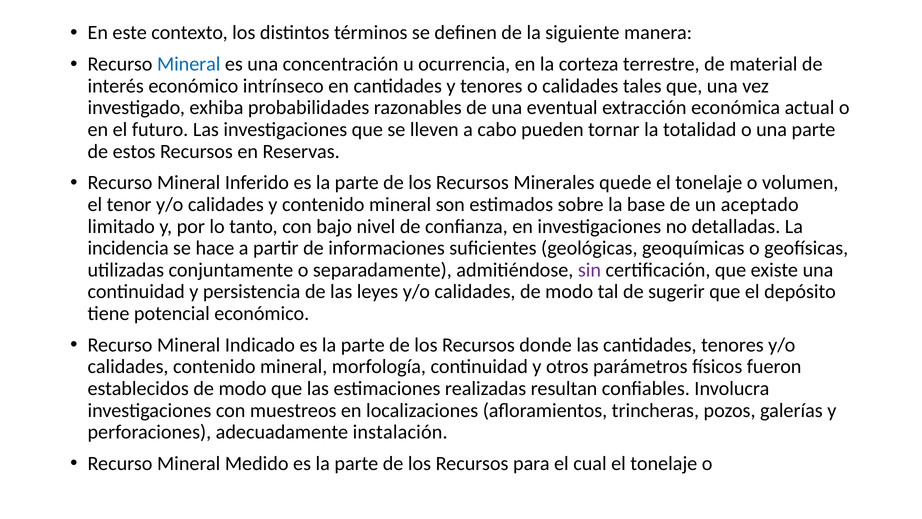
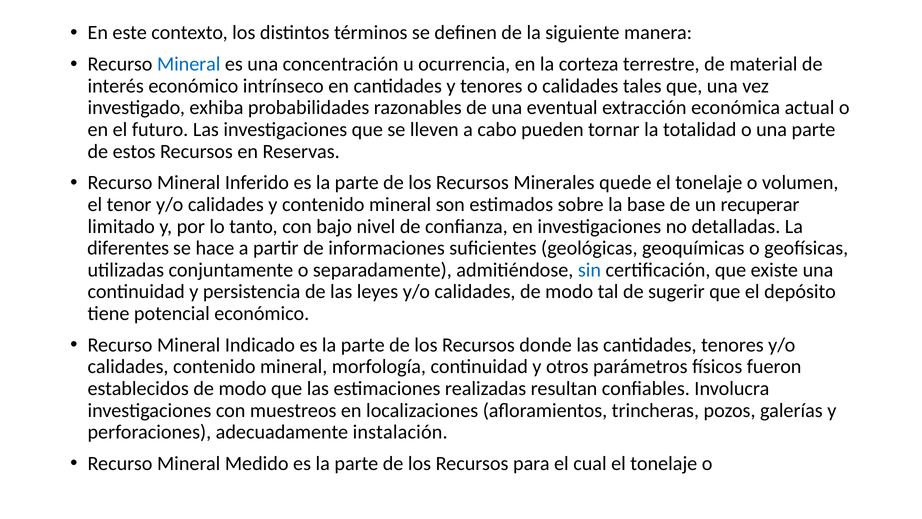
aceptado: aceptado -> recuperar (760, 204)
incidencia: incidencia -> diferentes (128, 248)
sin colour: purple -> blue (589, 270)
